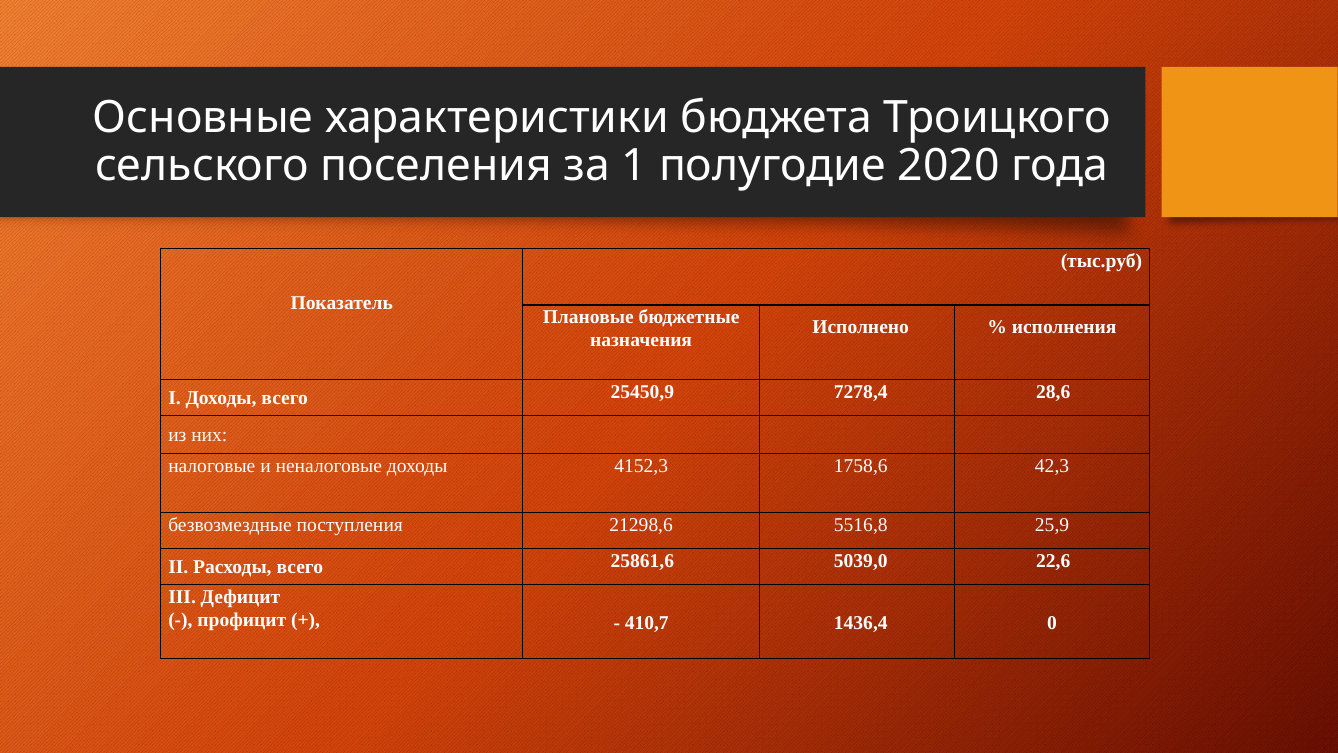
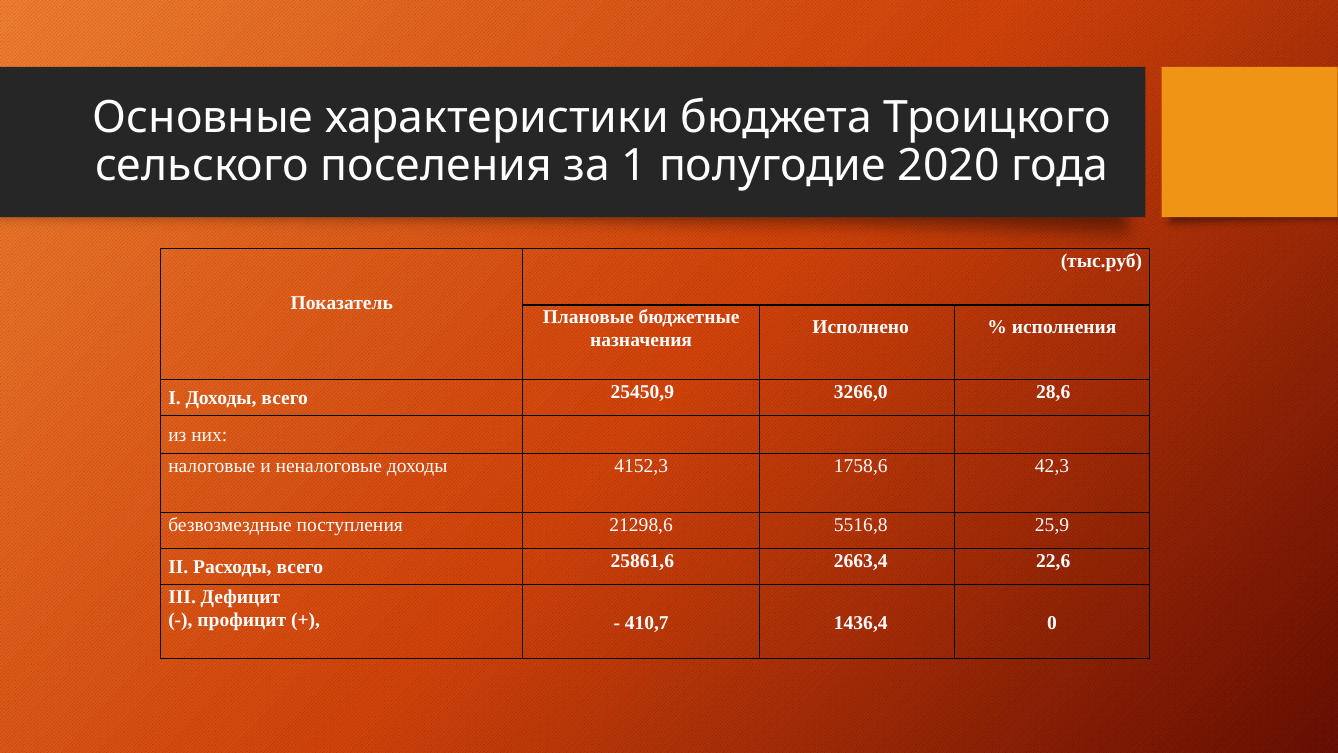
7278,4: 7278,4 -> 3266,0 (861, 391)
5039,0: 5039,0 -> 2663,4 (861, 561)
